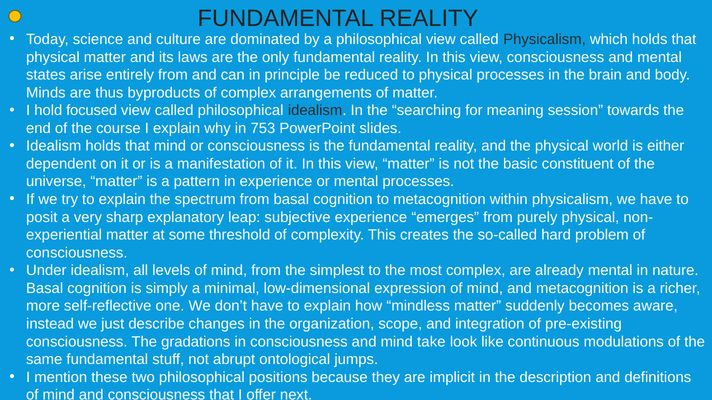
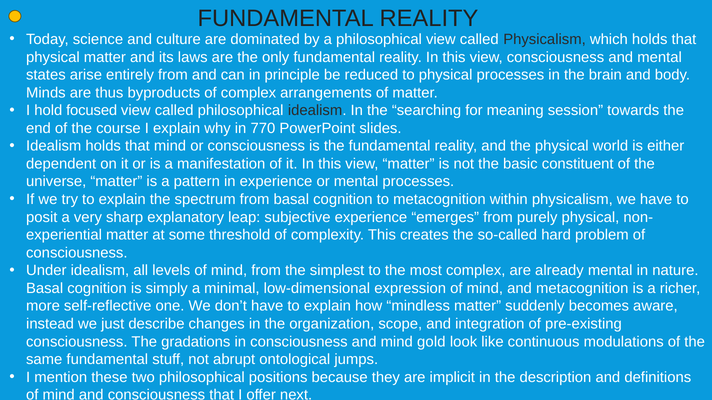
753: 753 -> 770 (263, 128)
take: take -> gold (431, 342)
